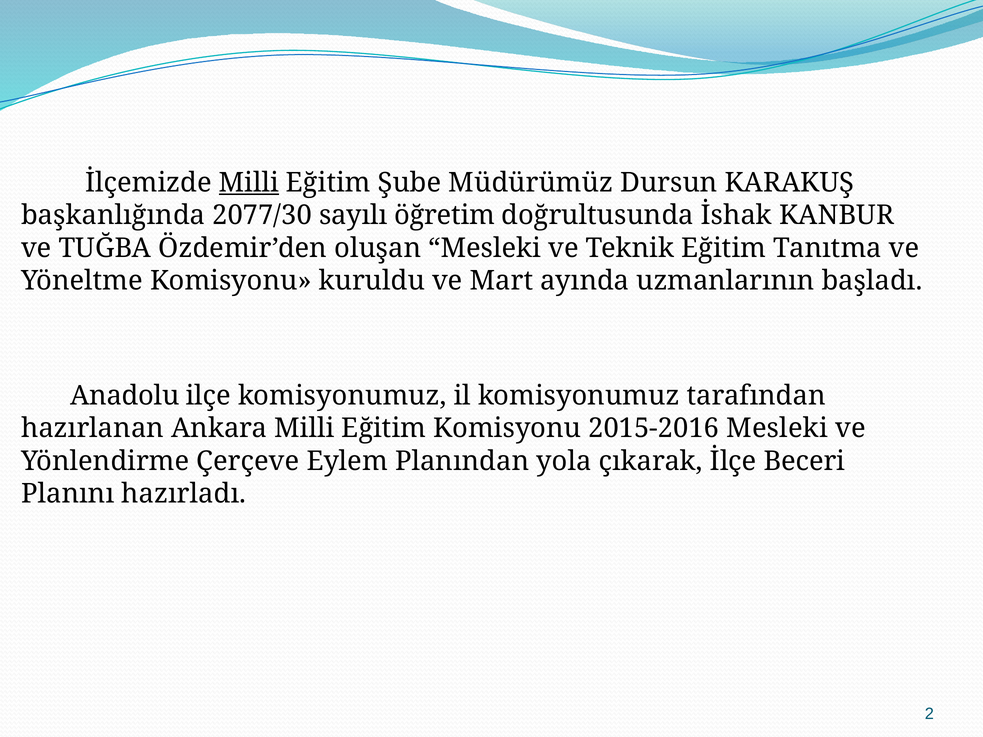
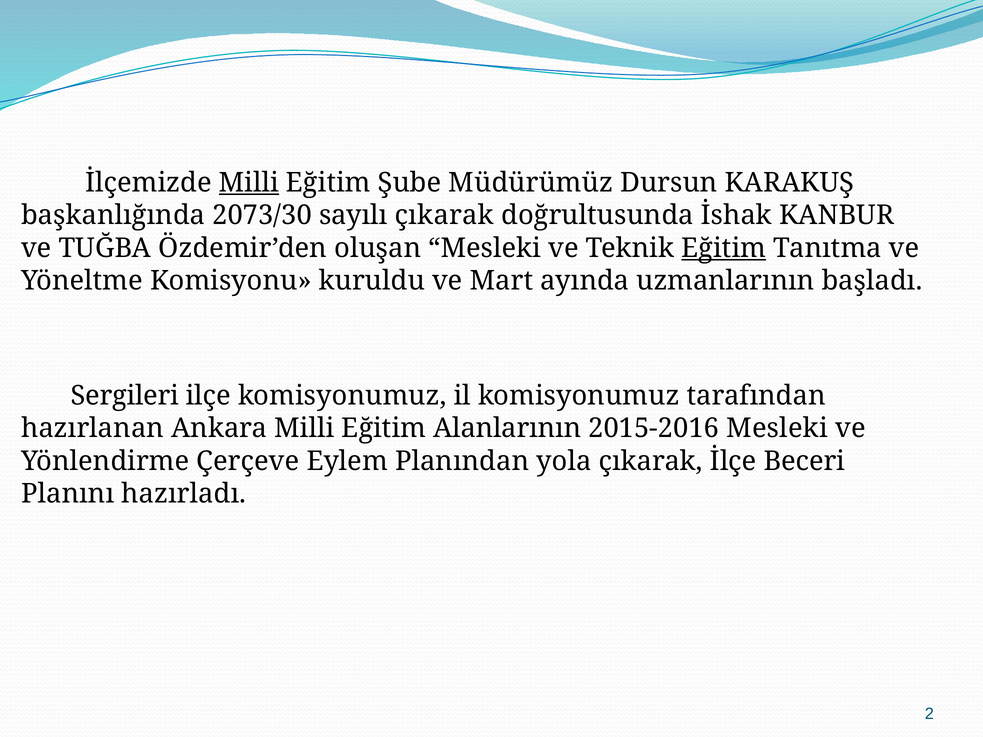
2077/30: 2077/30 -> 2073/30 (262, 215)
sayılı öğretim: öğretim -> çıkarak (444, 215)
Eğitim underline: none -> present (724, 248)
Anadolu: Anadolu -> Sergileri (125, 396)
Eğitim Komisyonu: Komisyonu -> Alanlarının (507, 428)
